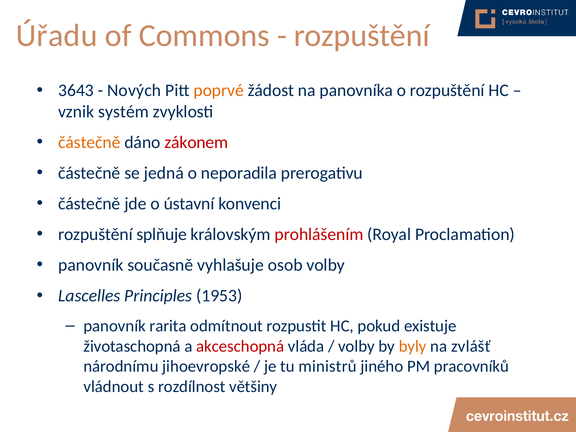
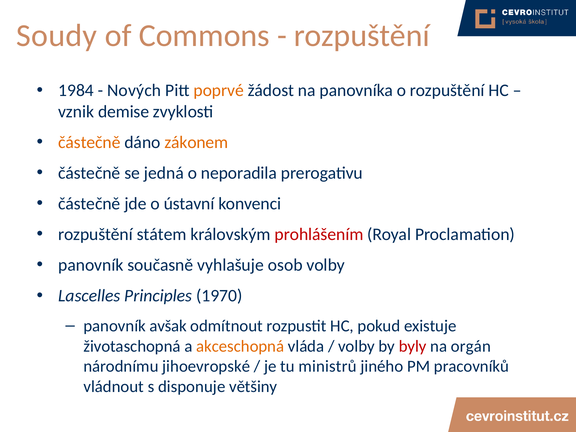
Úřadu: Úřadu -> Soudy (57, 36)
3643: 3643 -> 1984 (76, 90)
systém: systém -> demise (124, 112)
zákonem colour: red -> orange (196, 142)
splňuje: splňuje -> státem (162, 234)
1953: 1953 -> 1970 (219, 296)
rarita: rarita -> avšak (168, 326)
akceschopná colour: red -> orange (240, 346)
byly colour: orange -> red (413, 346)
zvlášť: zvlášť -> orgán (471, 346)
rozdílnost: rozdílnost -> disponuje (192, 386)
